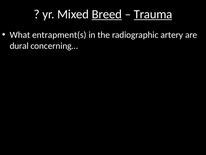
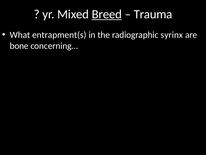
Trauma underline: present -> none (153, 14)
artery: artery -> syrinx (172, 35)
dural: dural -> bone (19, 46)
